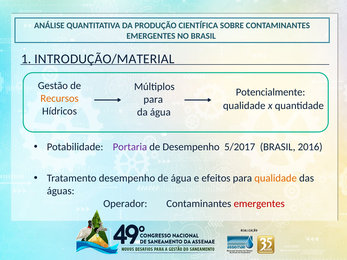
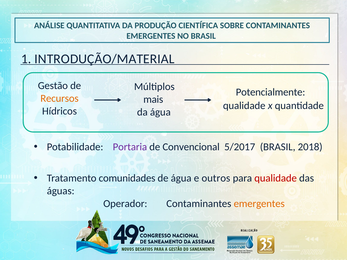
para: para -> mais (153, 100)
de Desempenho: Desempenho -> Convencional (191, 147)
2016: 2016 -> 2018 (310, 147)
Tratamento desempenho: desempenho -> comunidades (127, 178)
efeitos: efeitos -> outros (216, 178)
qualidade colour: orange -> red (276, 178)
emergentes colour: red -> orange (259, 204)
